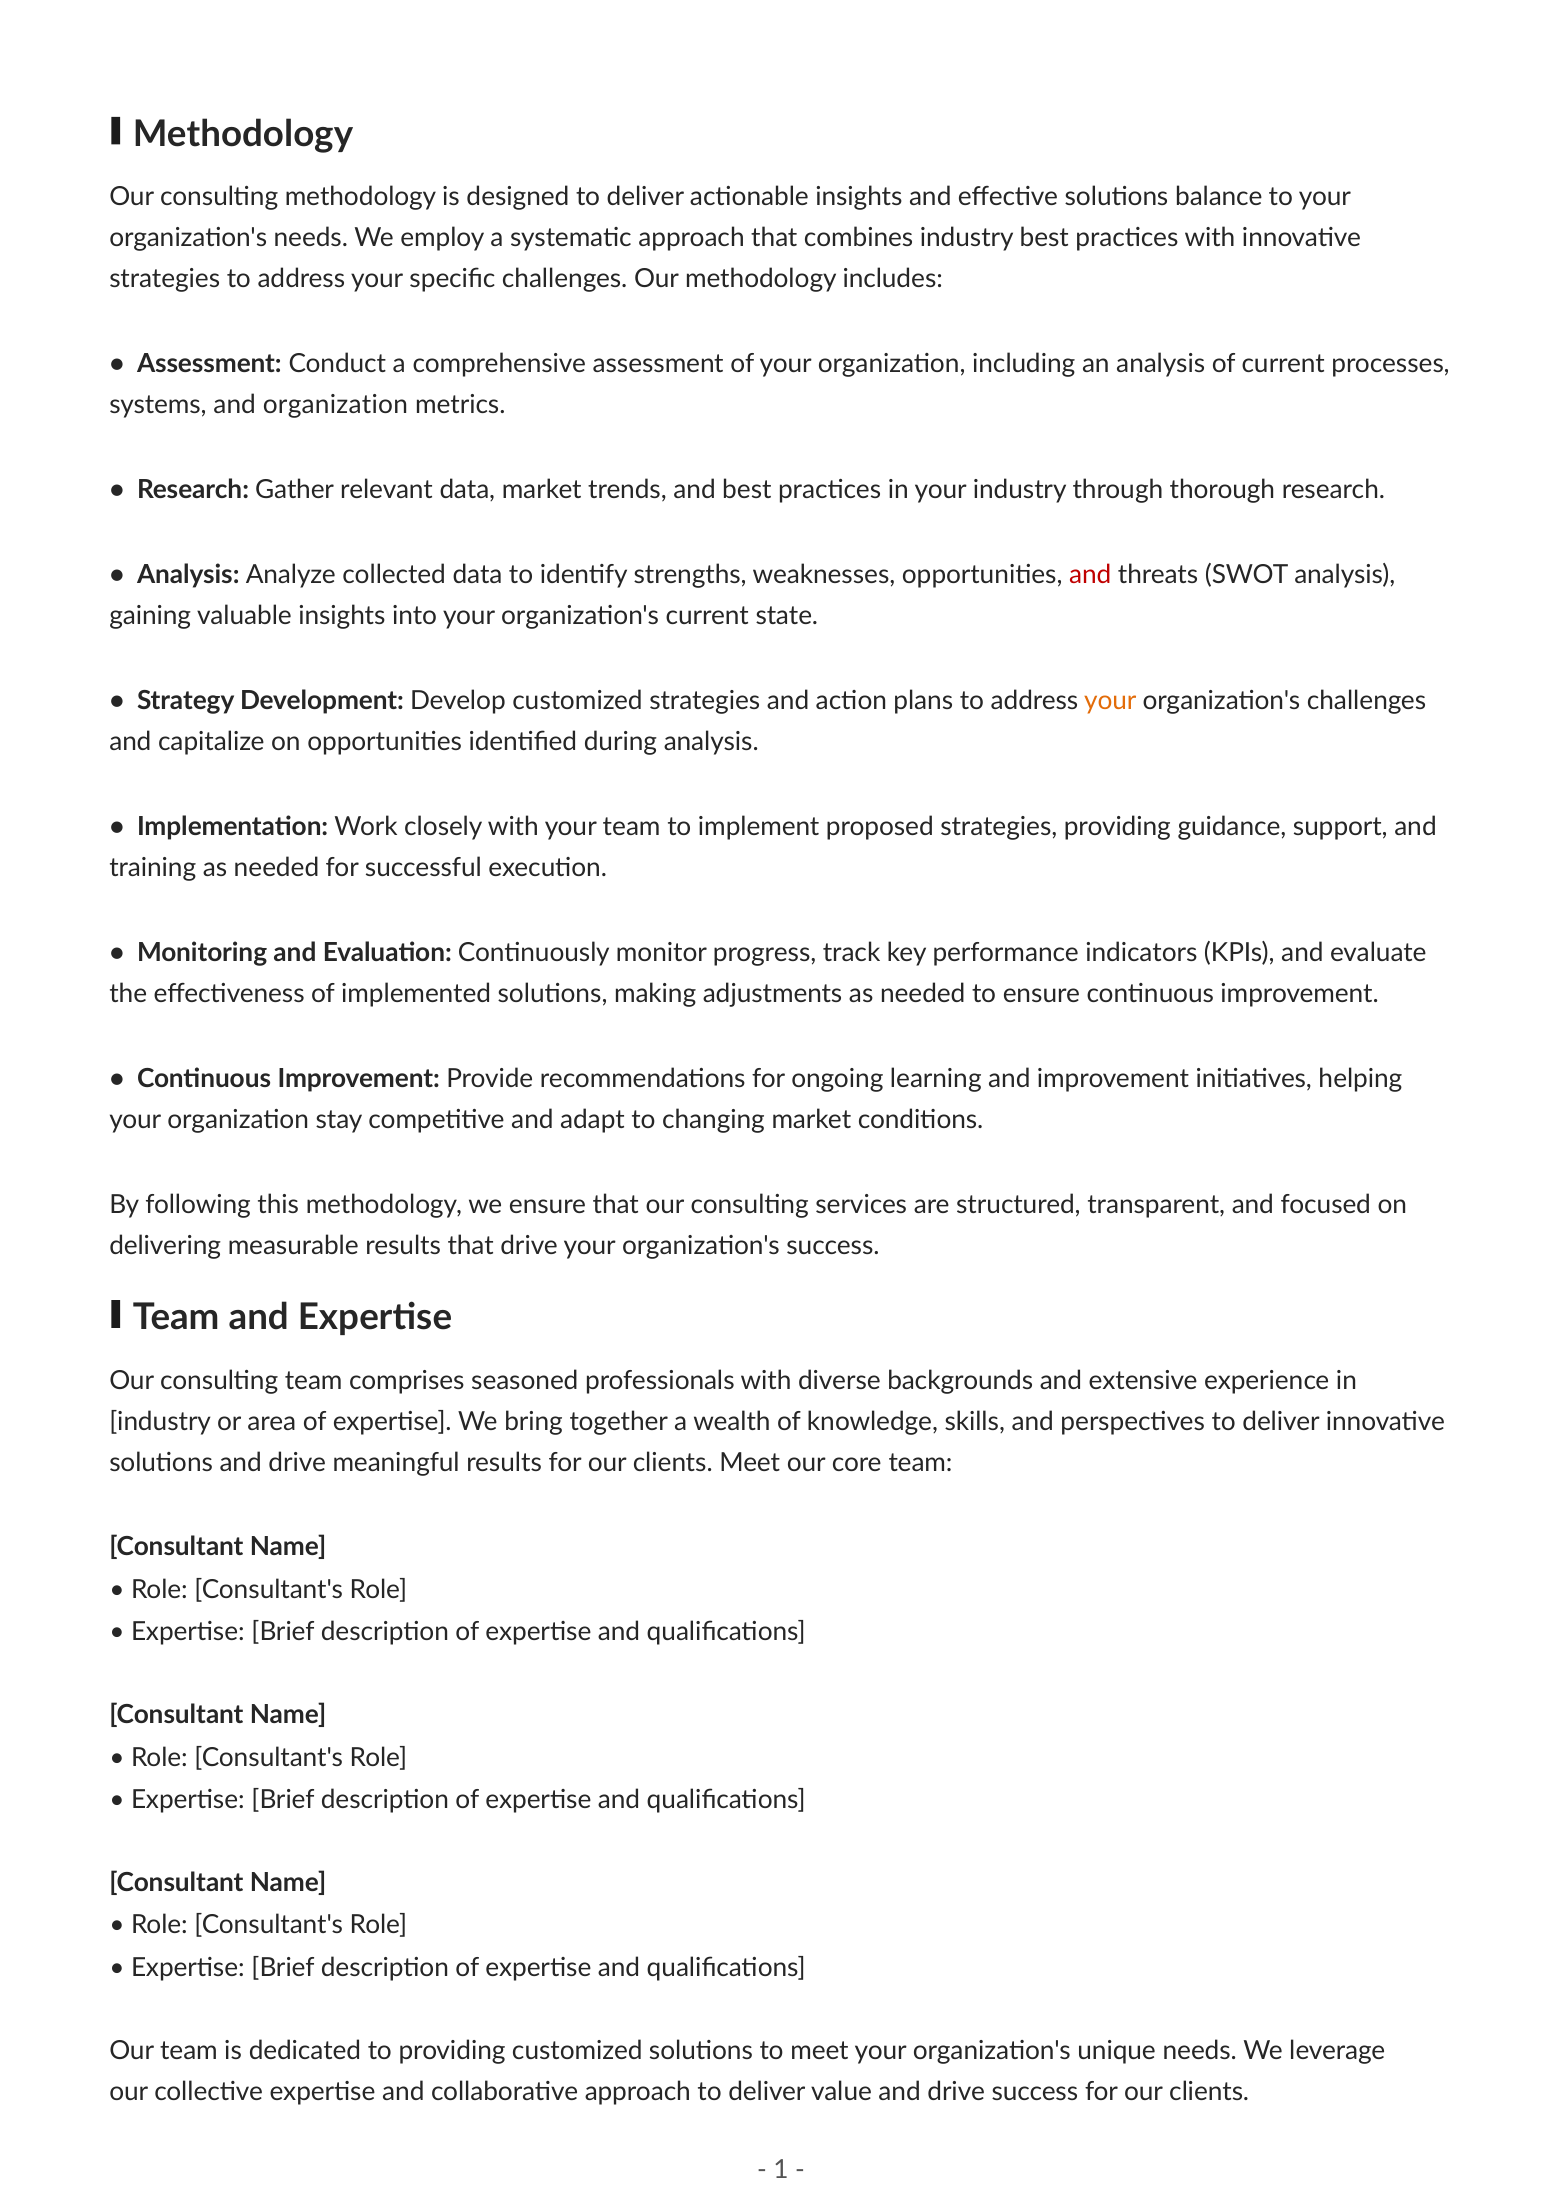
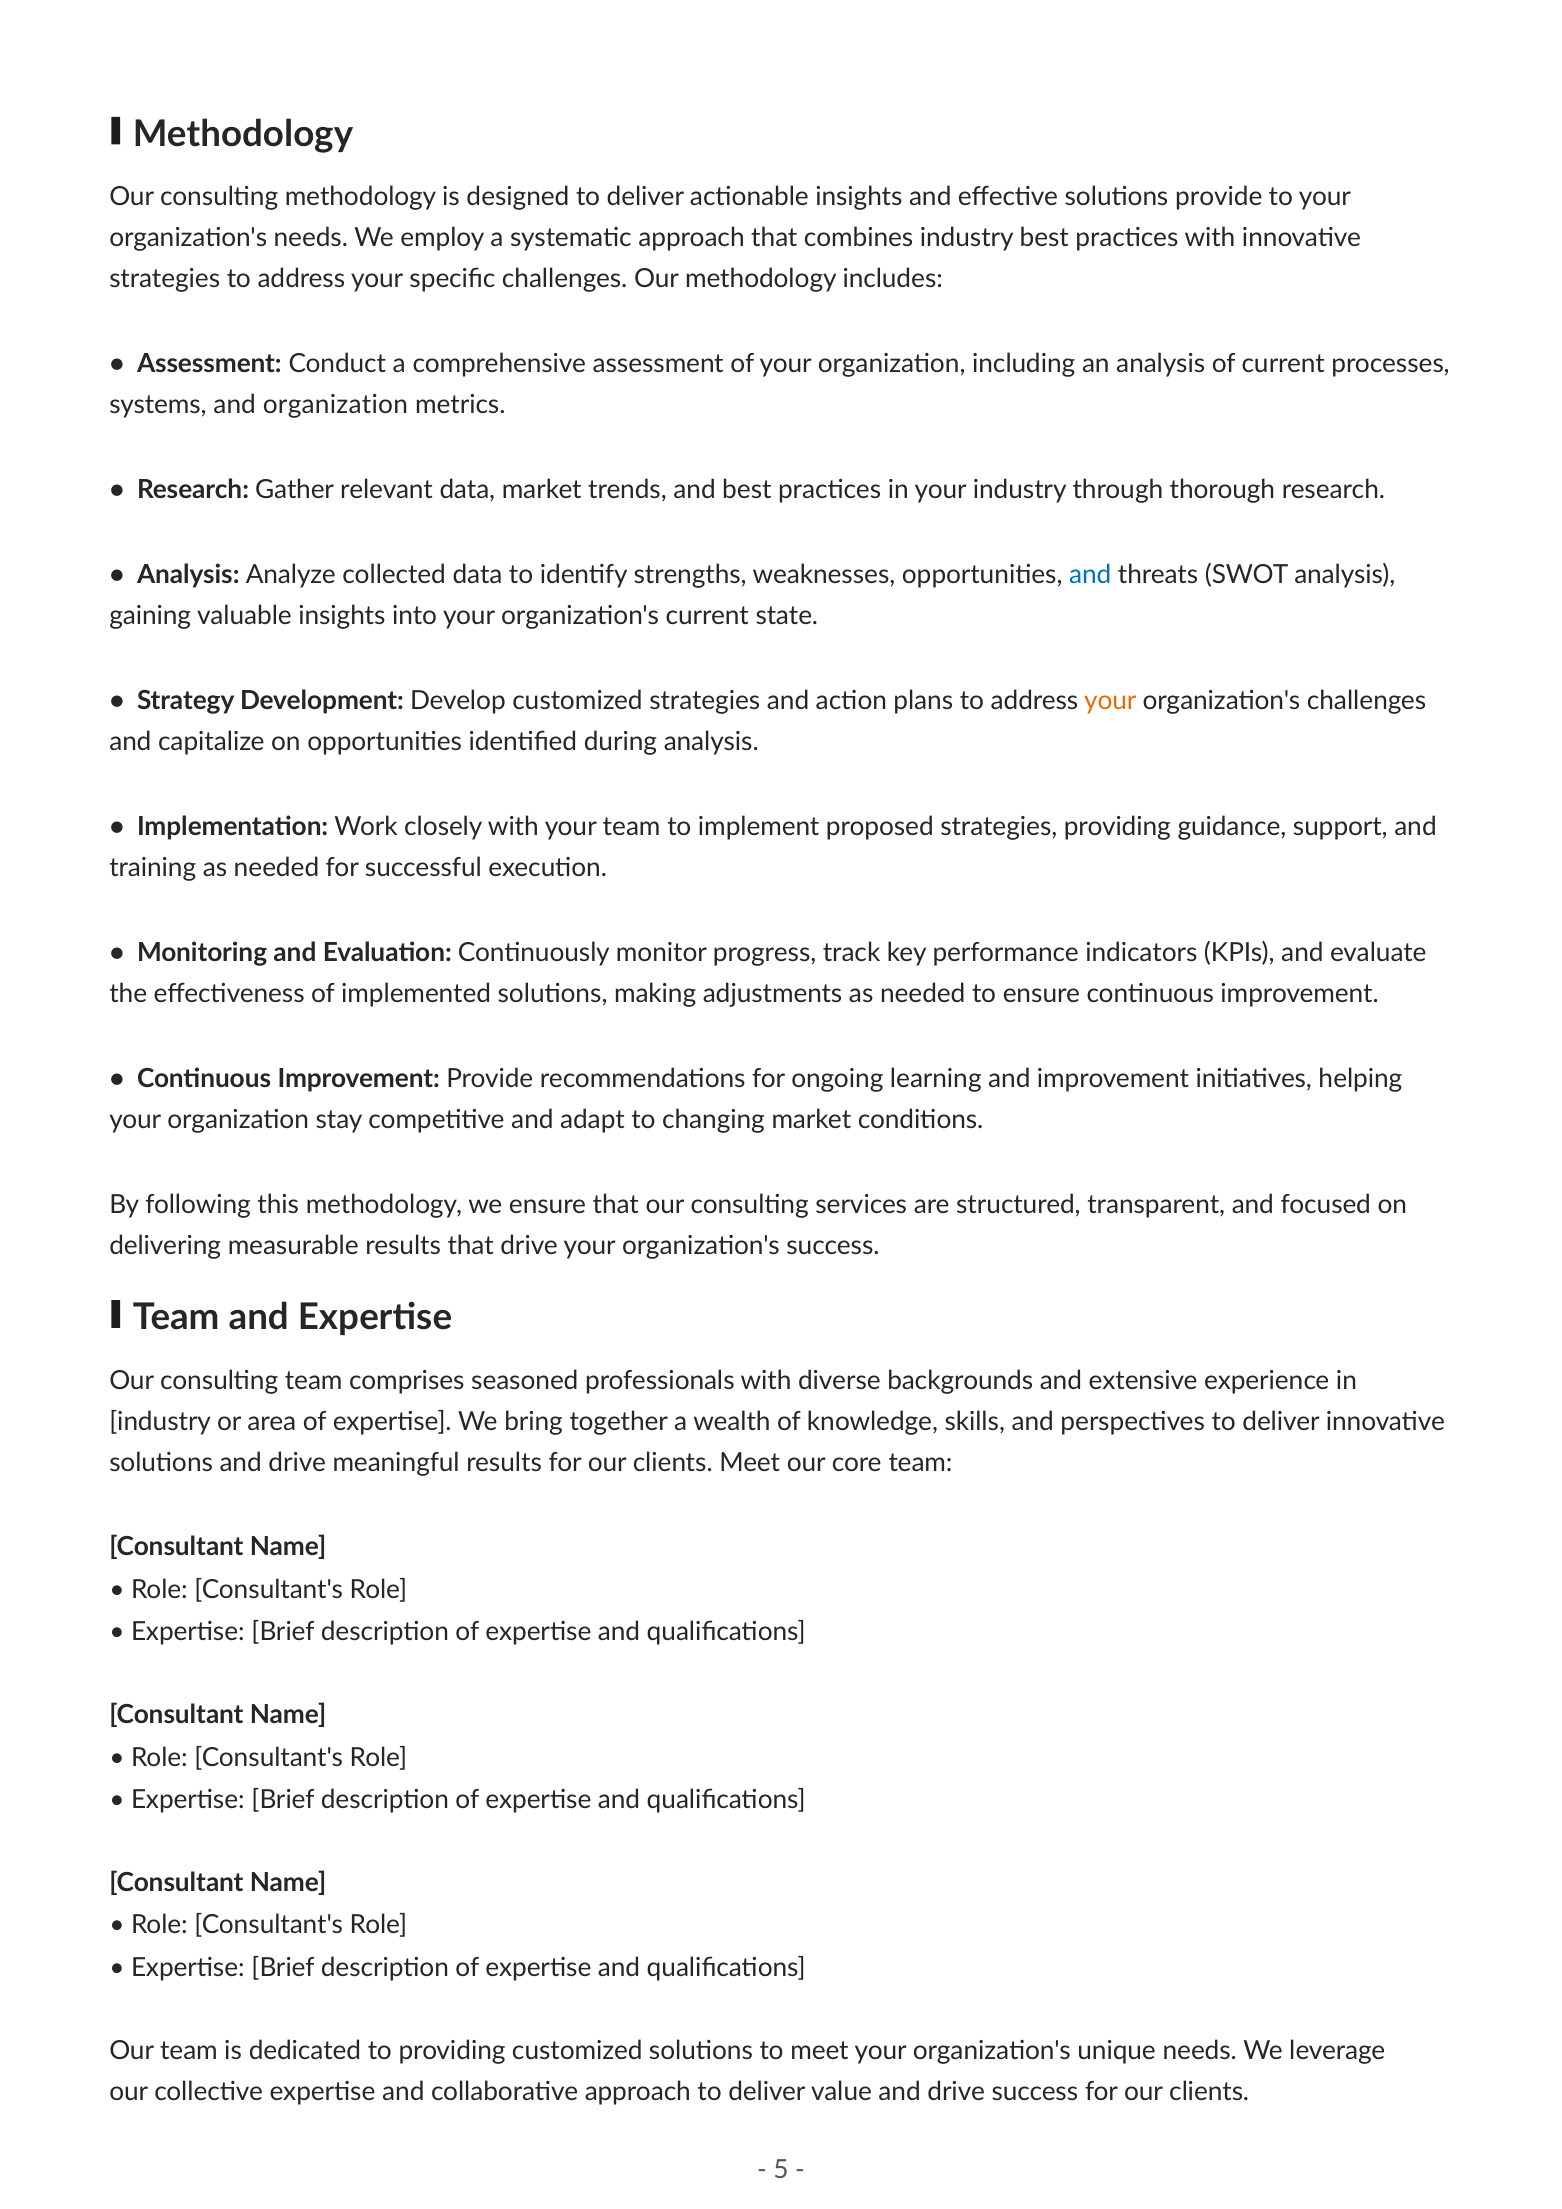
solutions balance: balance -> provide (1219, 197)
and colour: red -> blue (1090, 574)
1: 1 -> 5 (781, 2170)
